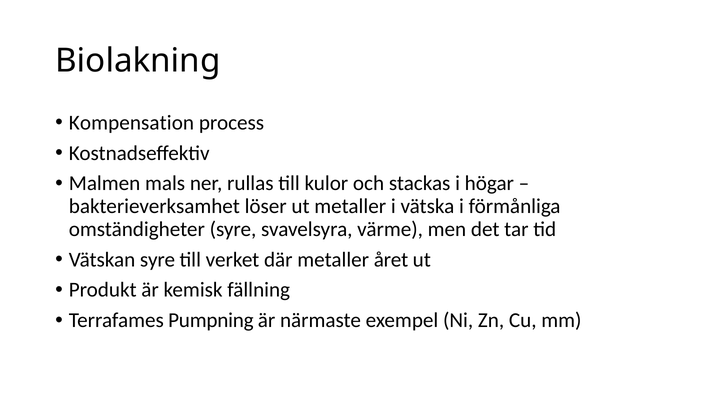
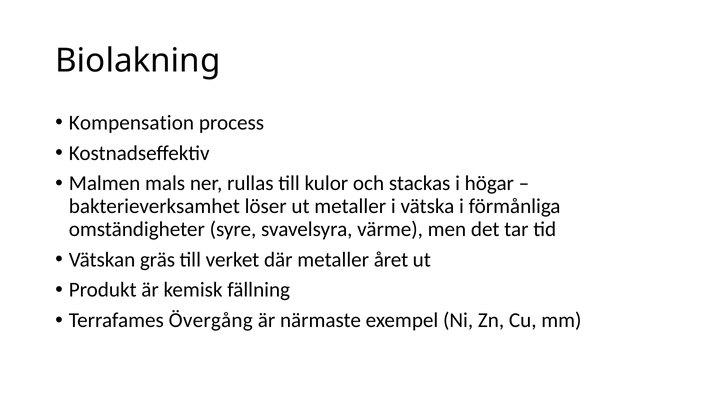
Vätskan syre: syre -> gräs (158, 259)
Pumpning: Pumpning -> Övergång (211, 320)
